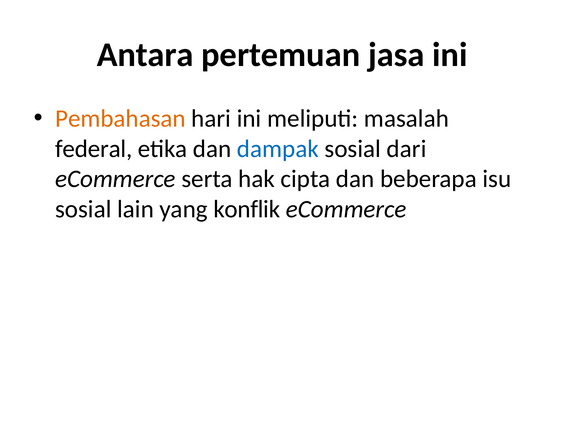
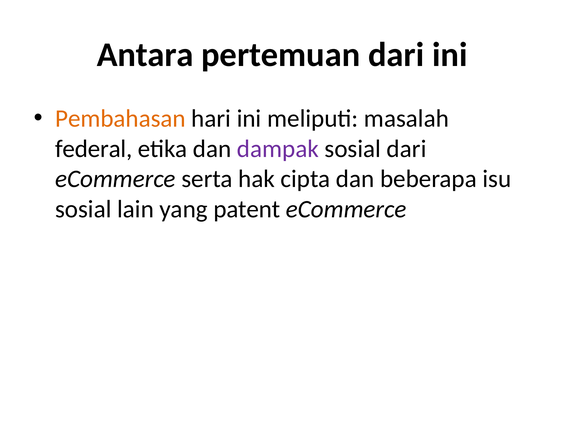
pertemuan jasa: jasa -> dari (396, 55)
dampak colour: blue -> purple (278, 149)
konflik: konflik -> patent (247, 209)
